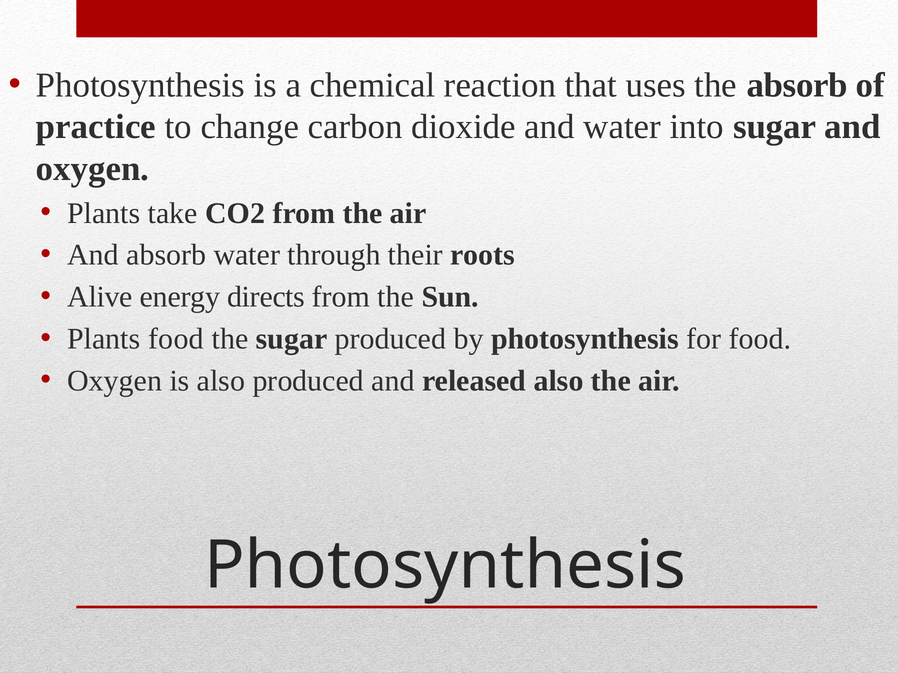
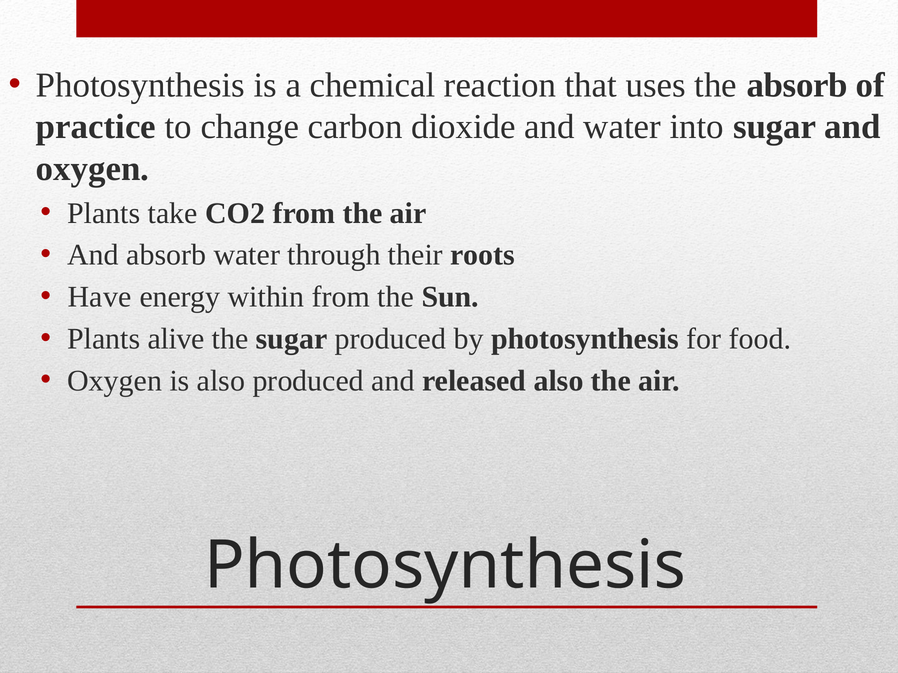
Alive: Alive -> Have (100, 297)
directs: directs -> within (266, 297)
Plants food: food -> alive (176, 339)
